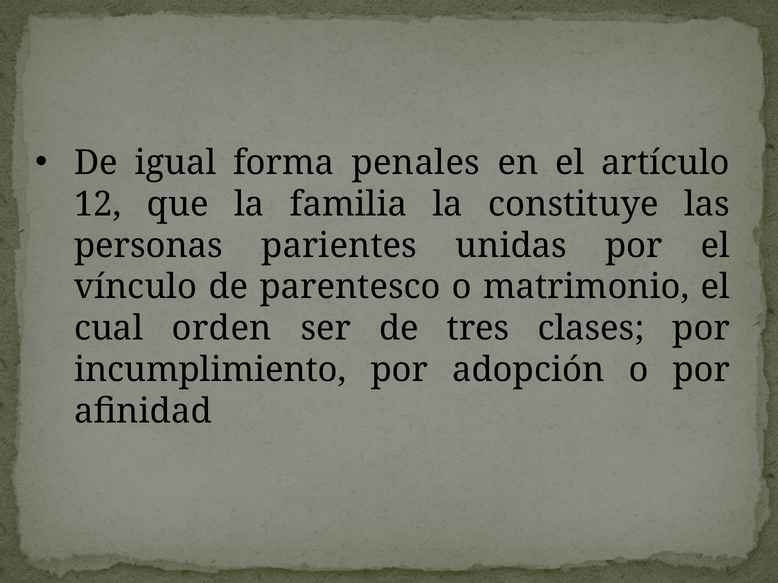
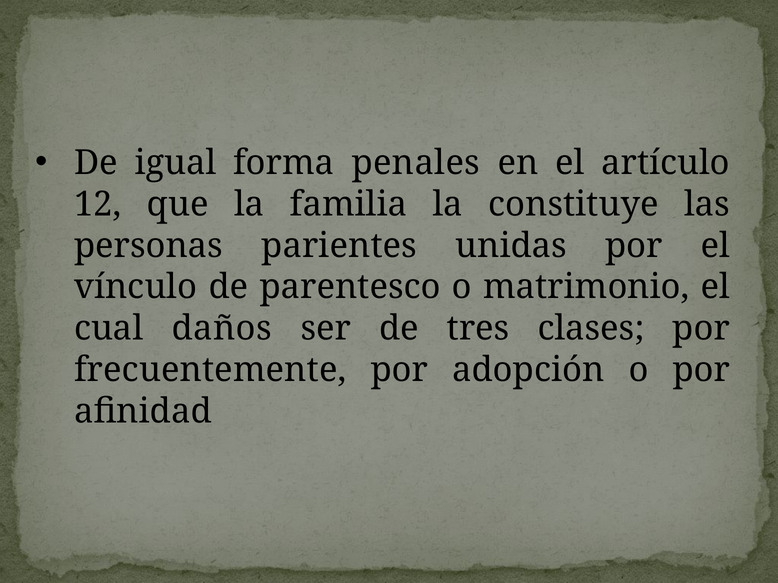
orden: orden -> daños (222, 329)
incumplimiento: incumplimiento -> frecuentemente (210, 370)
